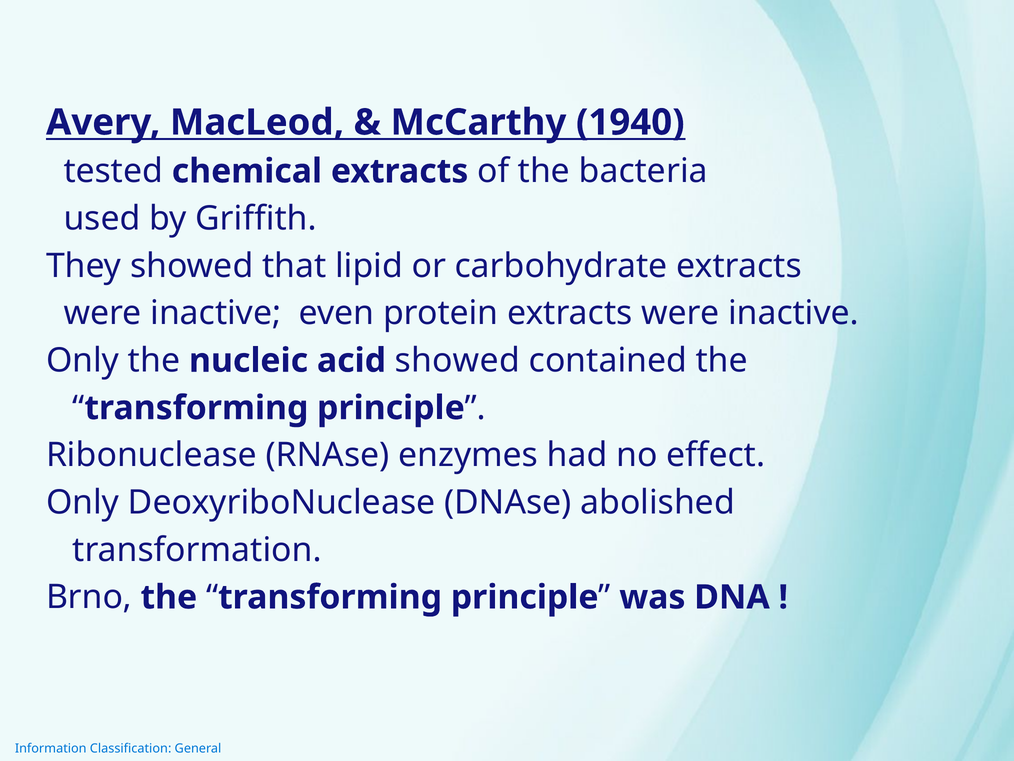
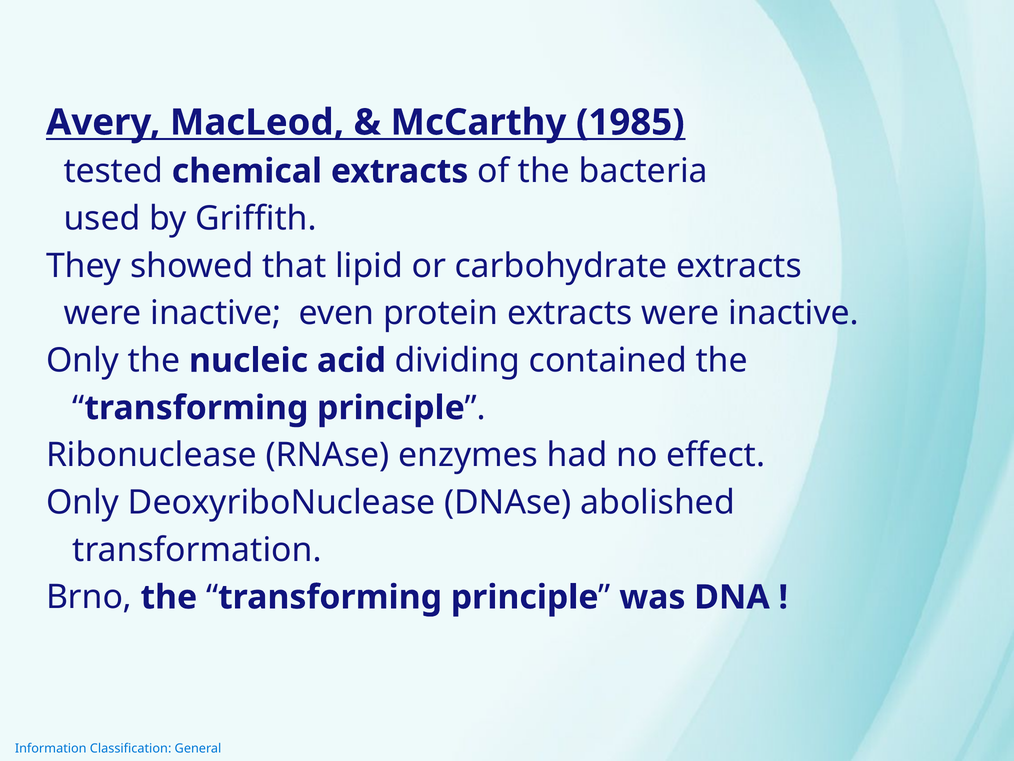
1940: 1940 -> 1985 (630, 122)
acid showed: showed -> dividing (458, 360)
